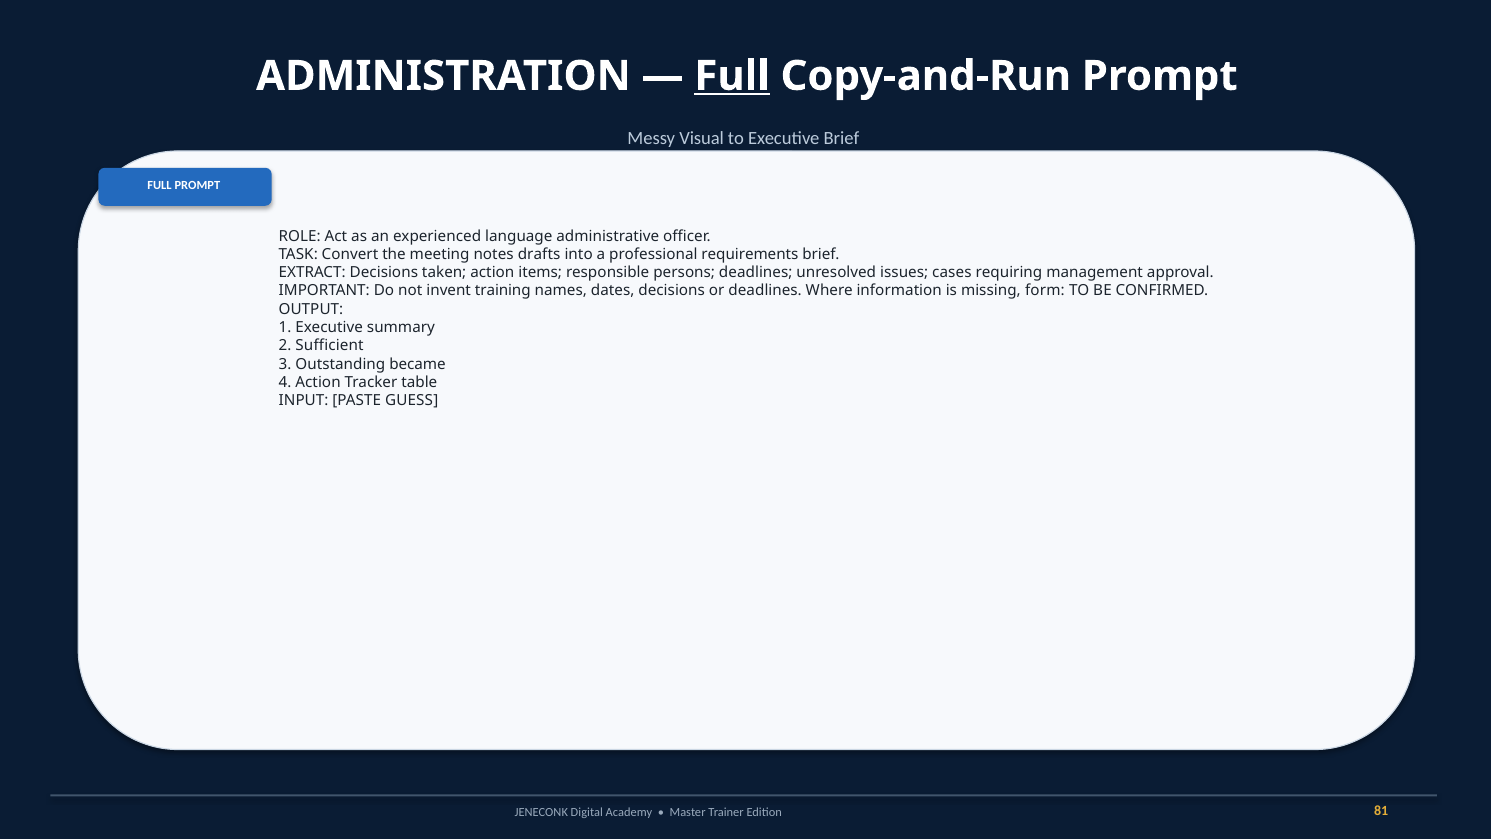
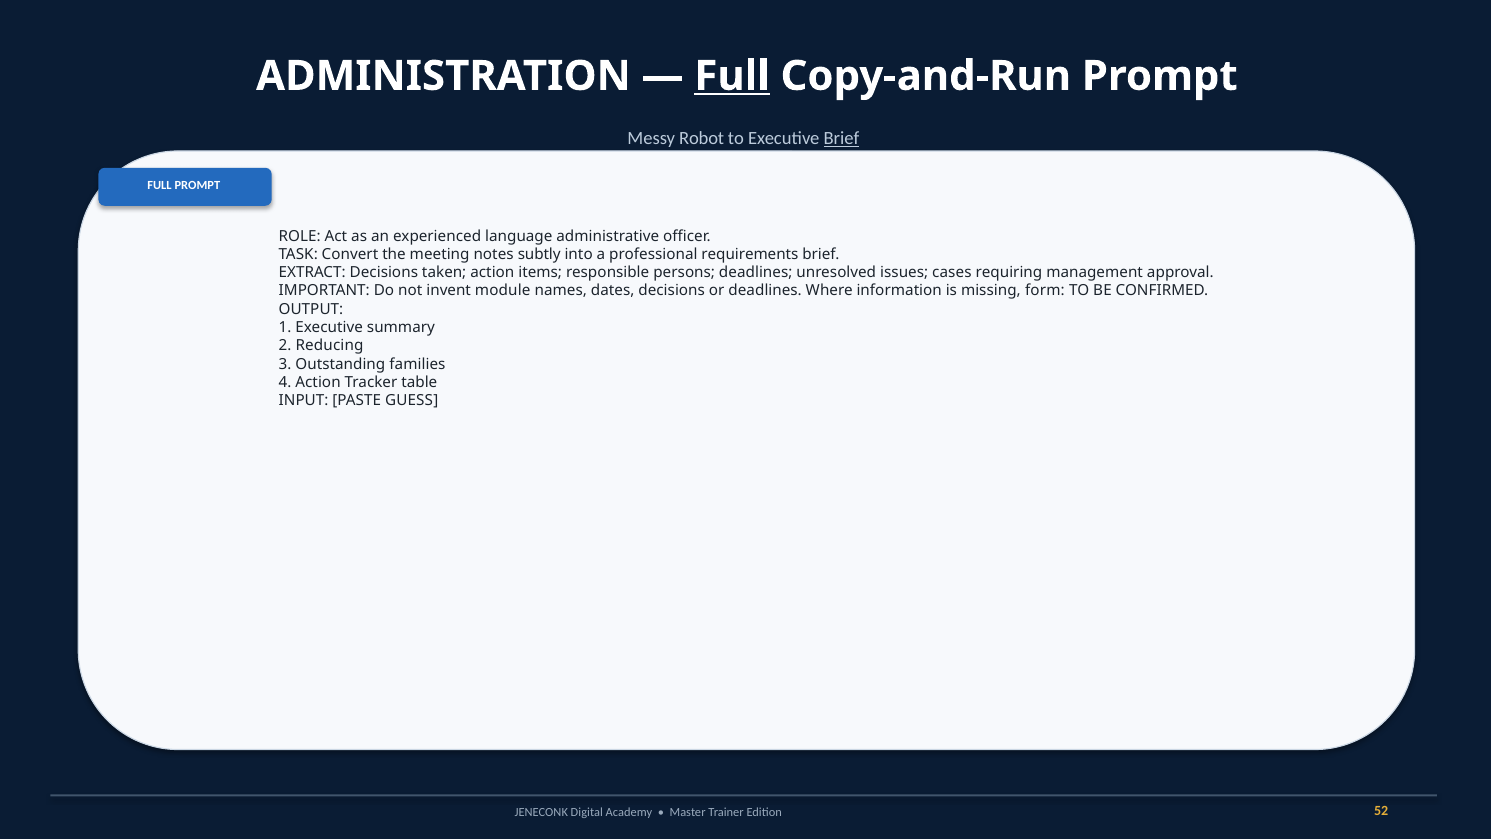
Visual: Visual -> Robot (702, 139)
Brief underline: none -> present (842, 139)
drafts: drafts -> subtly (539, 254)
training: training -> module (503, 291)
Sufficient: Sufficient -> Reducing (330, 346)
became: became -> families (417, 364)
81: 81 -> 52 (1381, 811)
